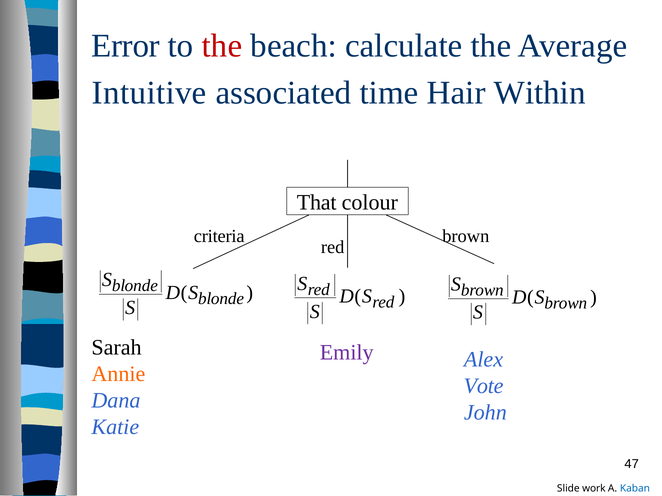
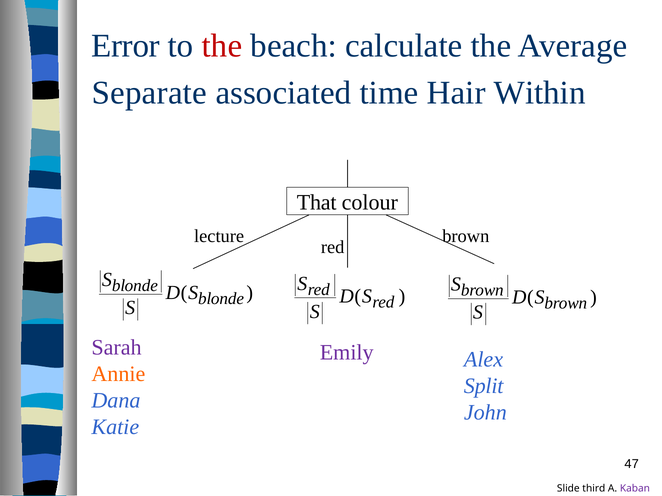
Intuitive: Intuitive -> Separate (149, 93)
criteria: criteria -> lecture (219, 236)
Sarah colour: black -> purple (117, 348)
Vote: Vote -> Split (484, 386)
work: work -> third (594, 489)
Kaban colour: blue -> purple (635, 489)
